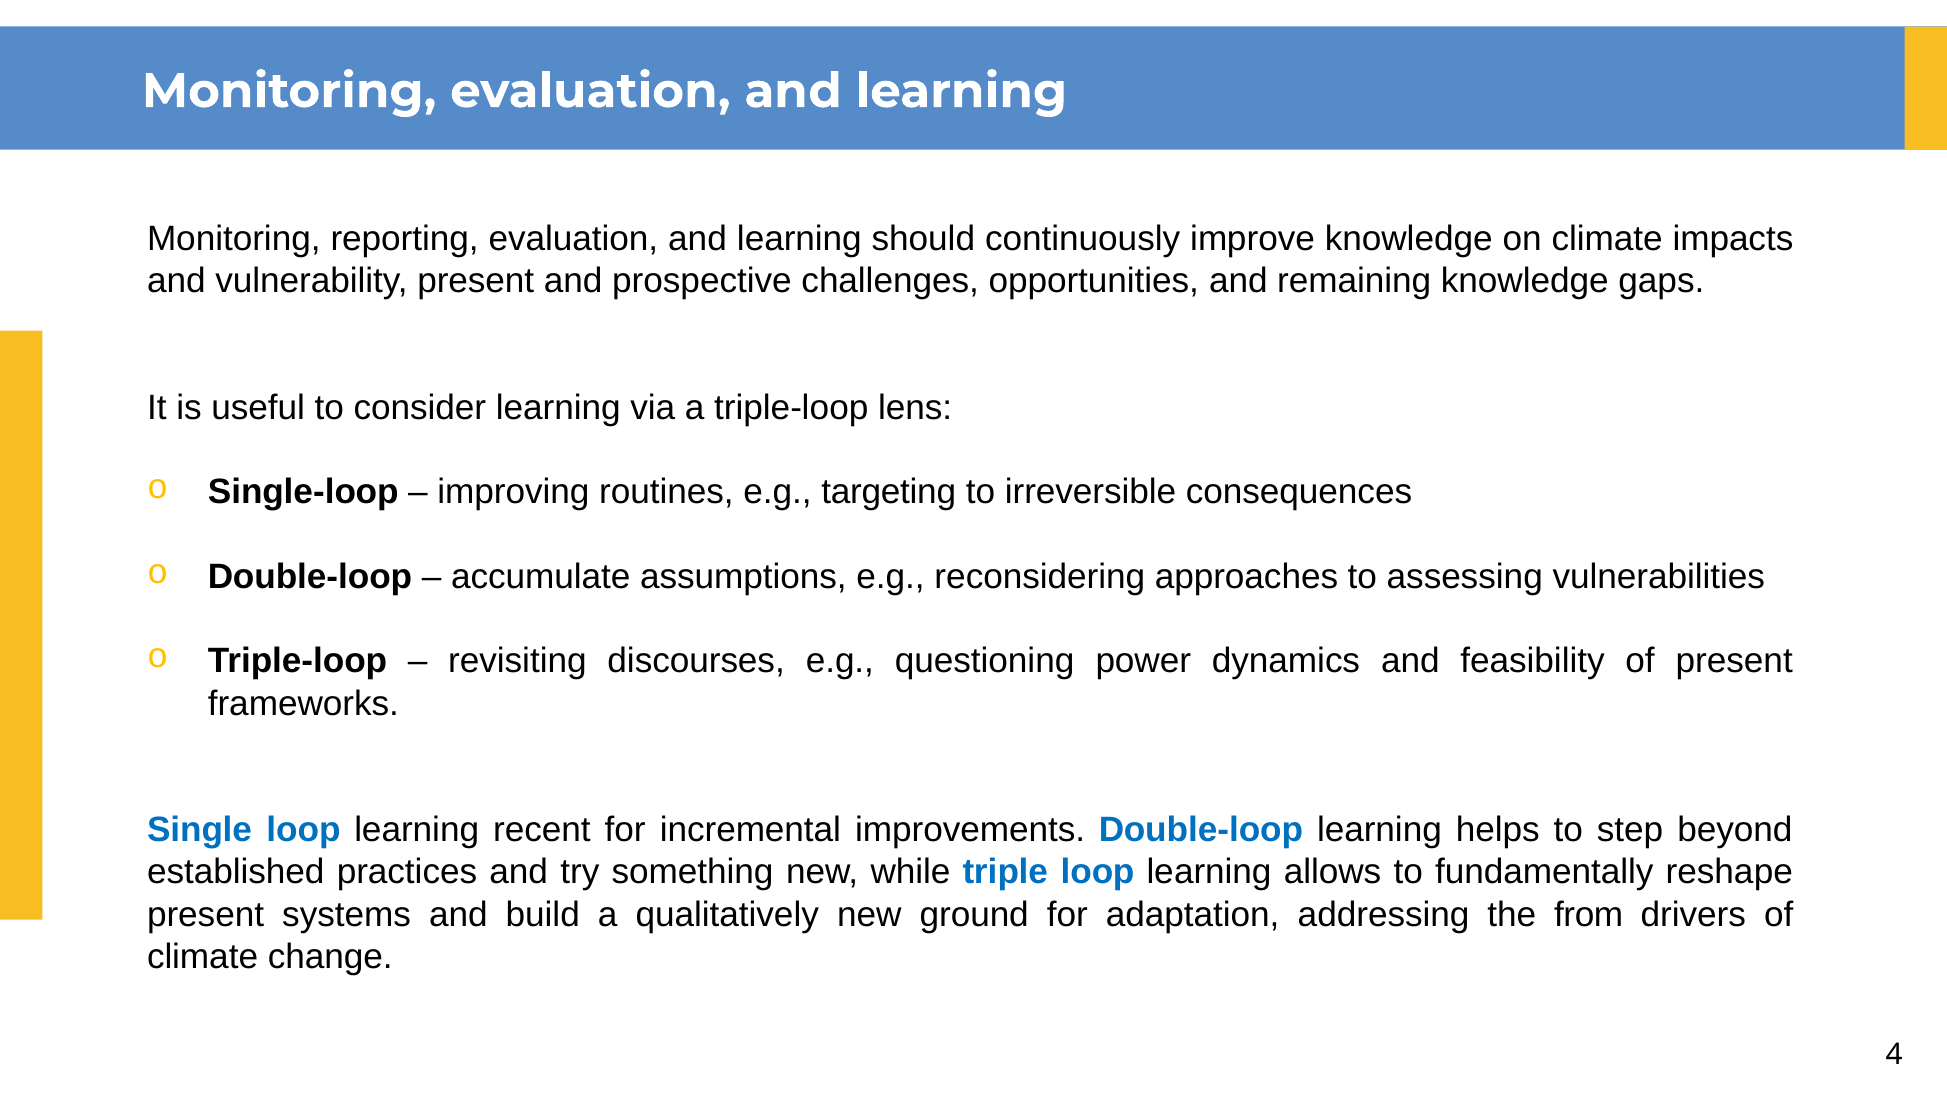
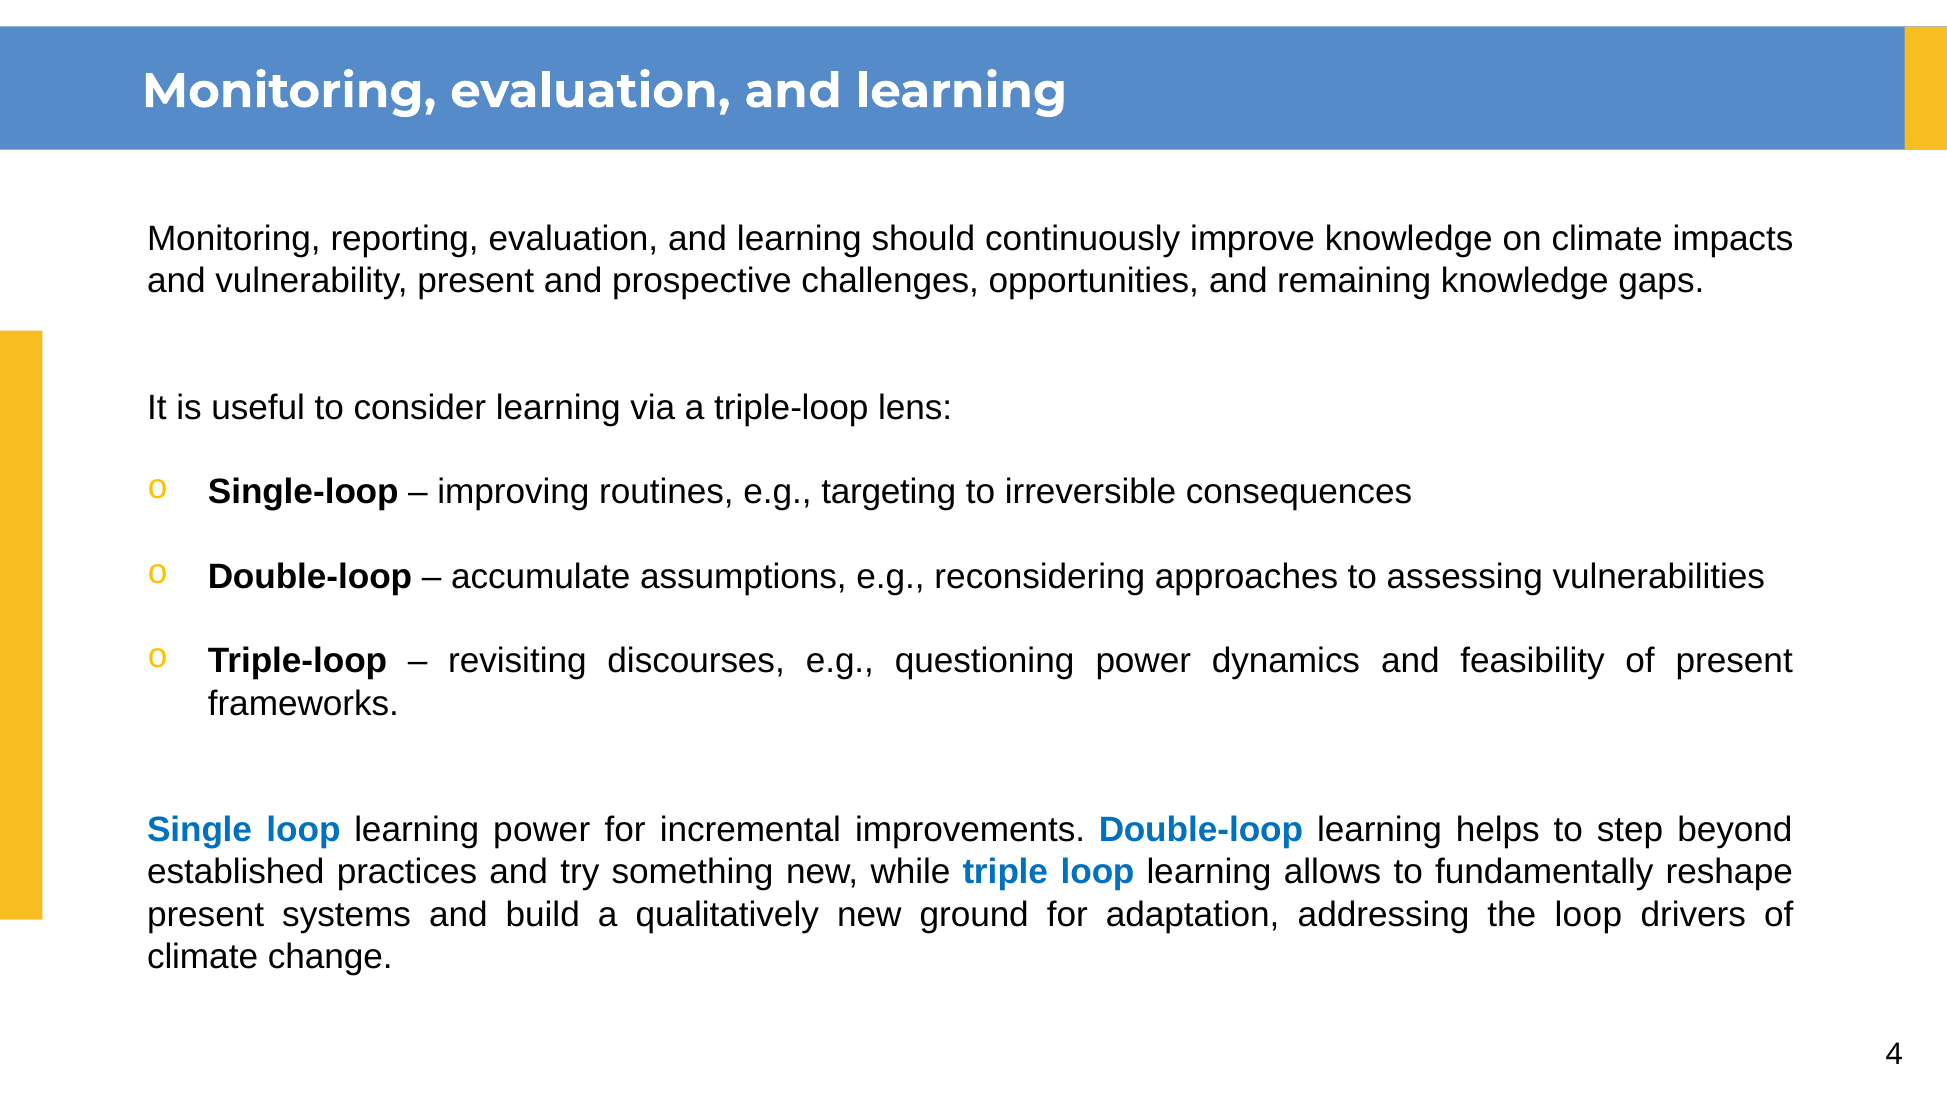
learning recent: recent -> power (542, 830)
the from: from -> loop (1588, 915)
